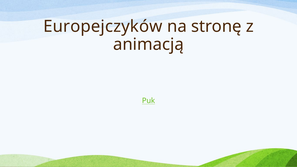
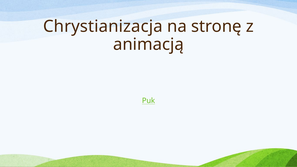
Europejczyków: Europejczyków -> Chrystianizacja (103, 26)
